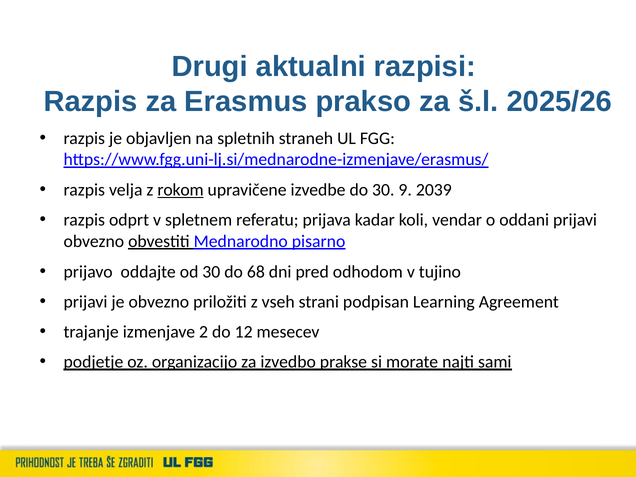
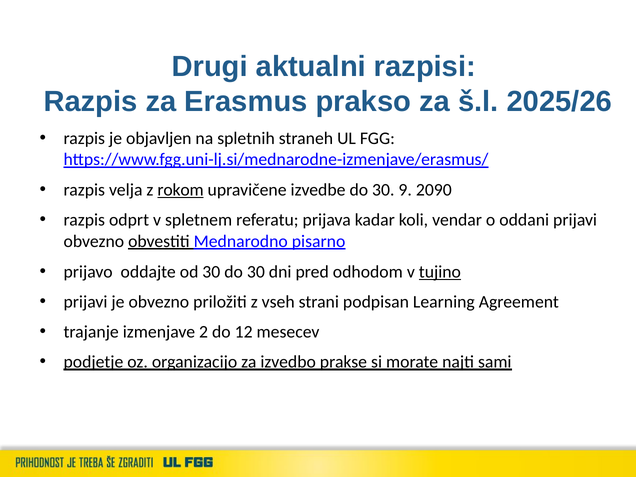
2039: 2039 -> 2090 (434, 190)
30 do 68: 68 -> 30 (256, 272)
tujino underline: none -> present (440, 272)
